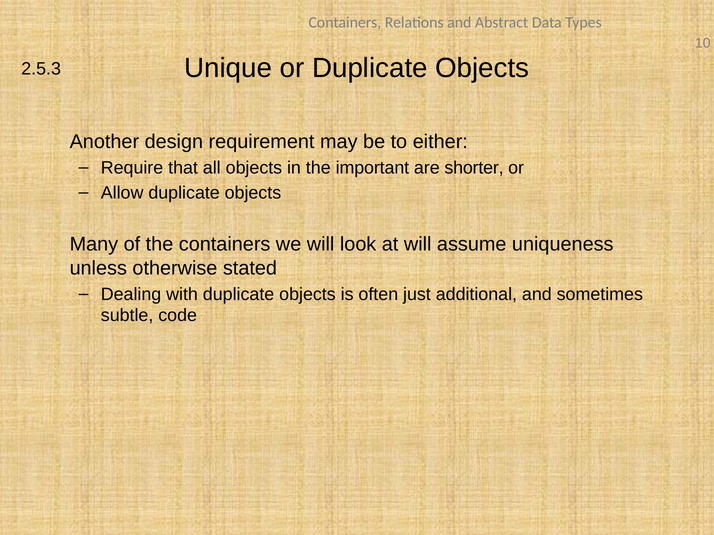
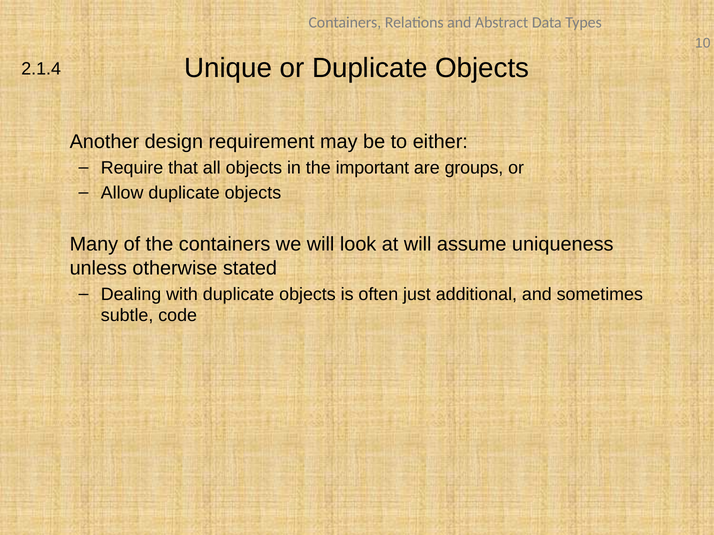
2.5.3: 2.5.3 -> 2.1.4 (41, 69)
shorter: shorter -> groups (474, 168)
